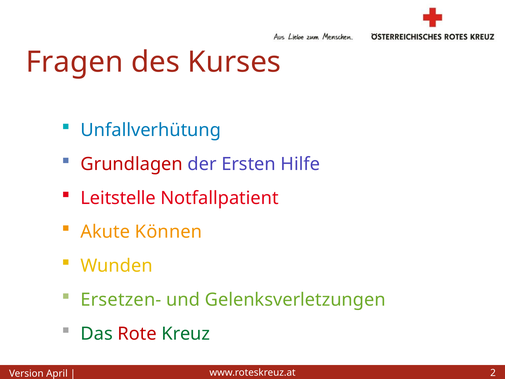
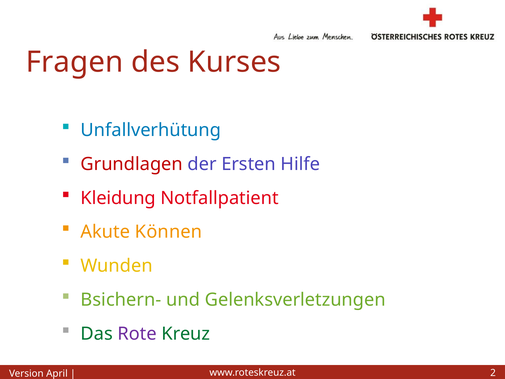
Leitstelle: Leitstelle -> Kleidung (118, 198)
Ersetzen-: Ersetzen- -> Bsichern- (121, 300)
Rote colour: red -> purple (137, 334)
